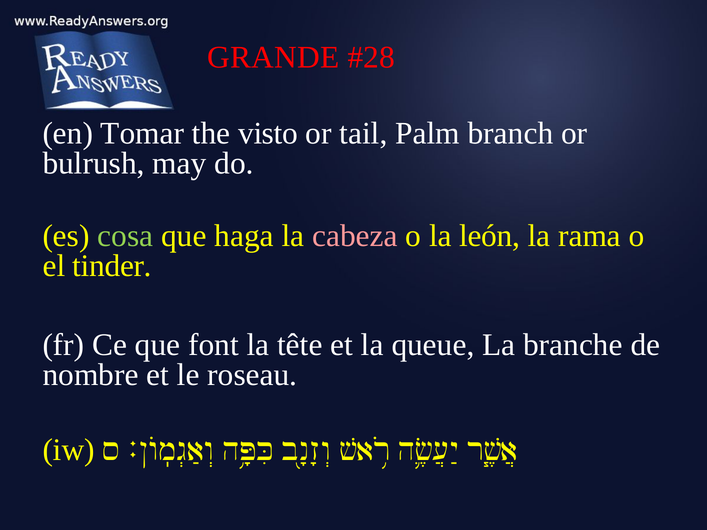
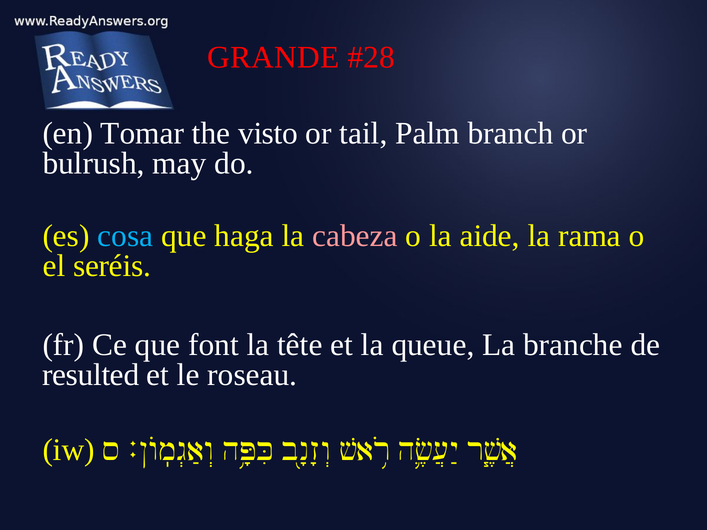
cosa colour: light green -> light blue (125, 236)
león: león -> aide (490, 236)
tinder: tinder -> seréis (112, 266)
nombre: nombre -> resulted (91, 375)
